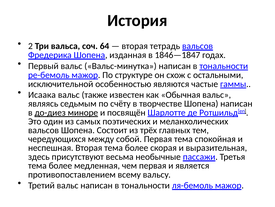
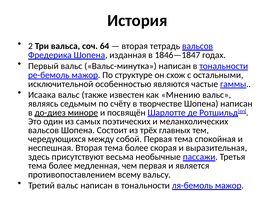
Обычная: Обычная -> Мнению (181, 94)
